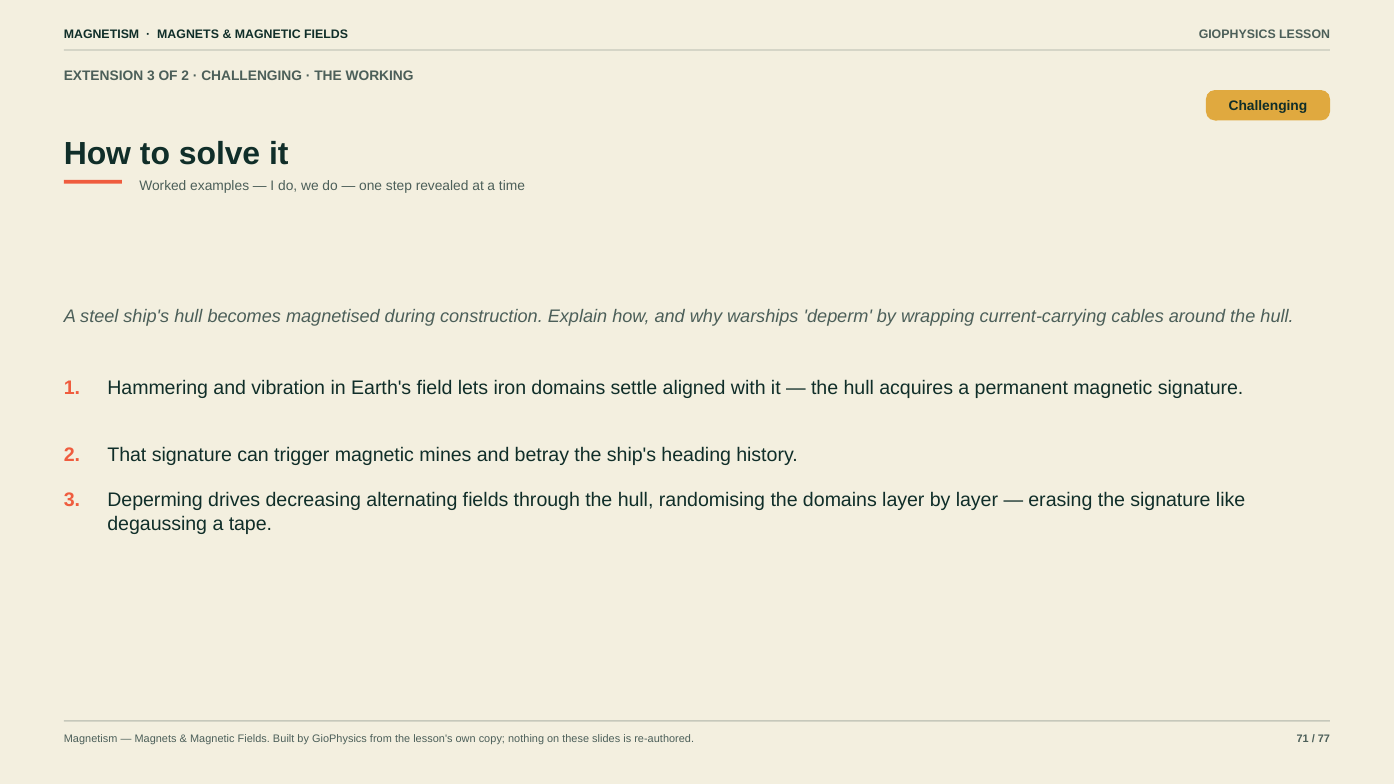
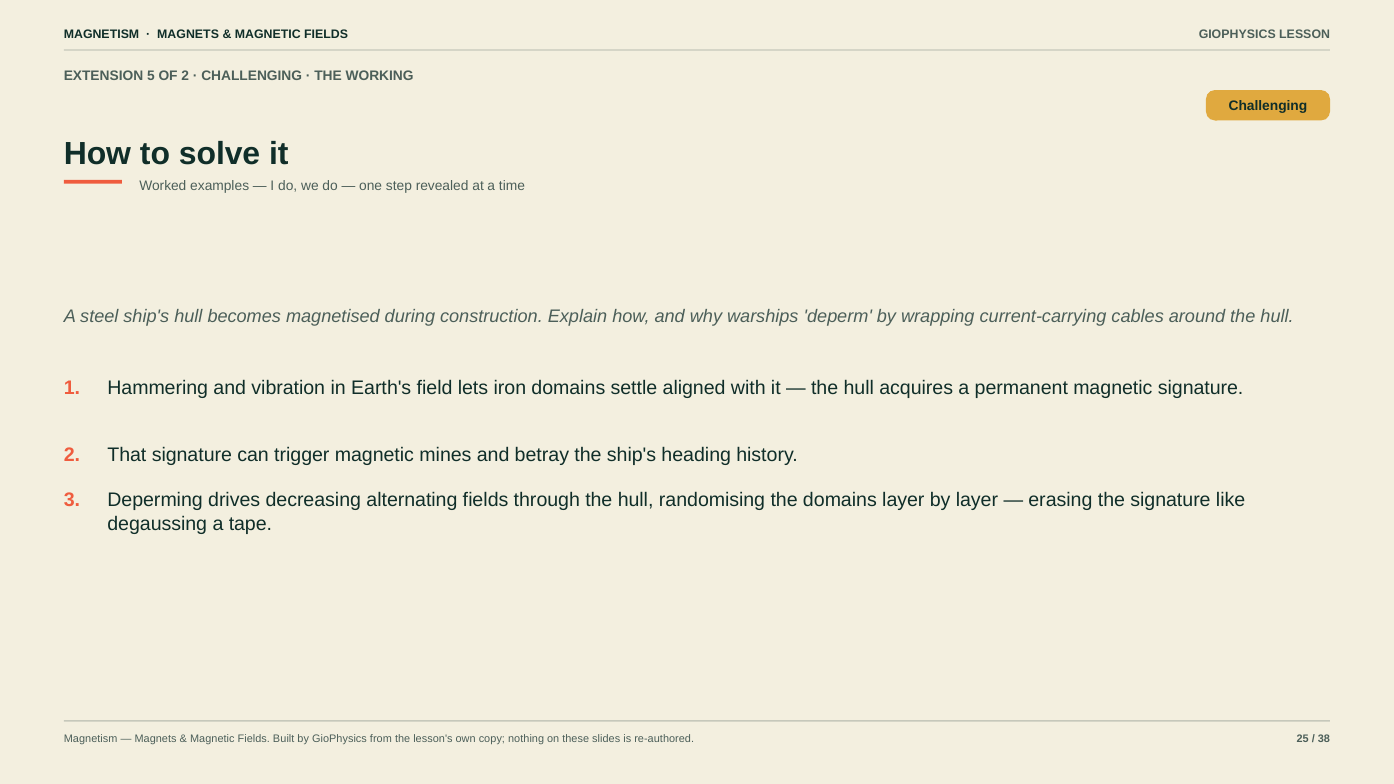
EXTENSION 3: 3 -> 5 (151, 76)
71: 71 -> 25 (1303, 739)
77: 77 -> 38 (1324, 739)
